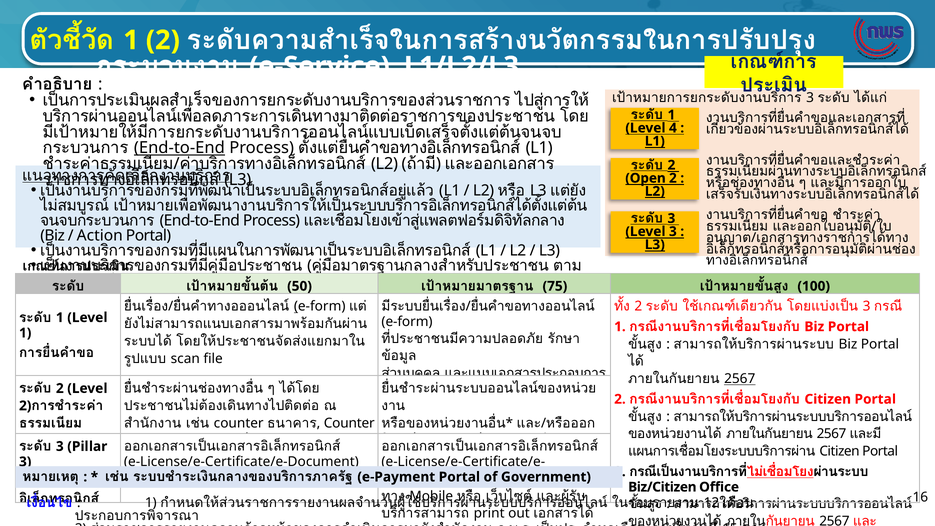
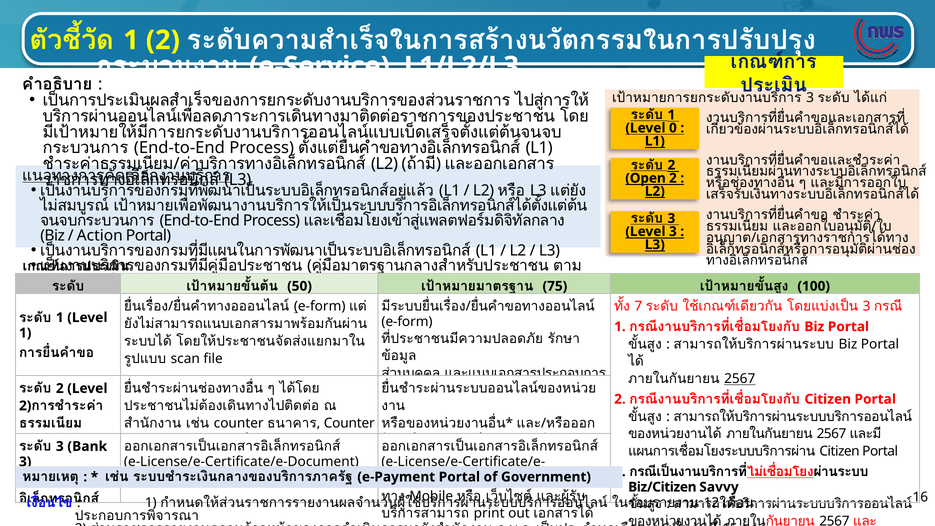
4: 4 -> 0 (673, 128)
End-to-End underline: present -> none (179, 148)
2: 2 -> 7 (638, 306)
Pillar: Pillar -> Bank (87, 446)
Office: Office -> Savvy (719, 487)
